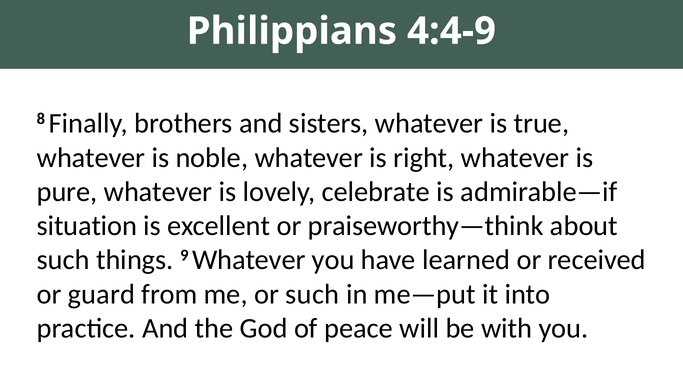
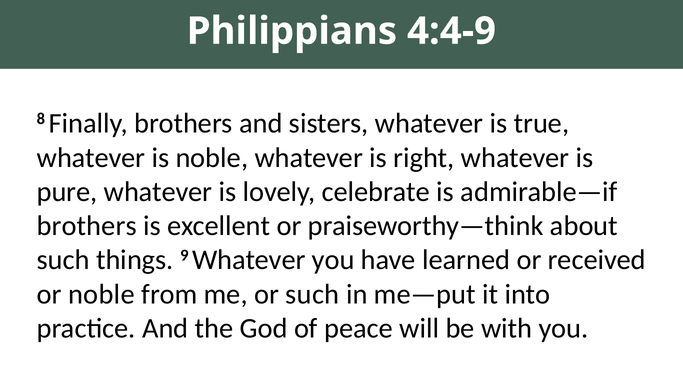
situation: situation -> brothers (87, 226)
or guard: guard -> noble (101, 294)
